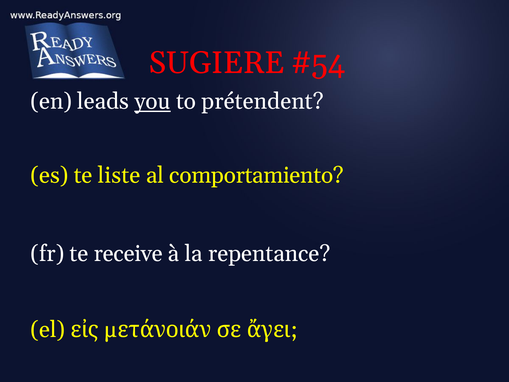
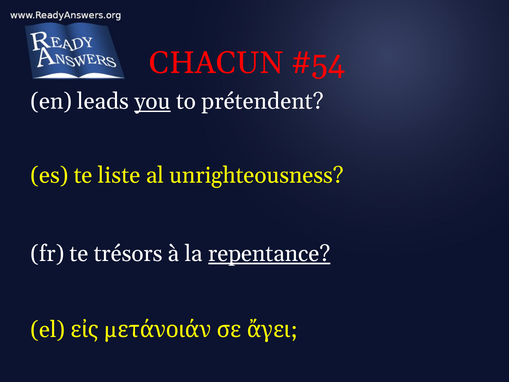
SUGIERE: SUGIERE -> CHACUN (217, 63)
comportamiento: comportamiento -> unrighteousness (256, 175)
receive: receive -> trésors (128, 254)
repentance underline: none -> present (269, 254)
